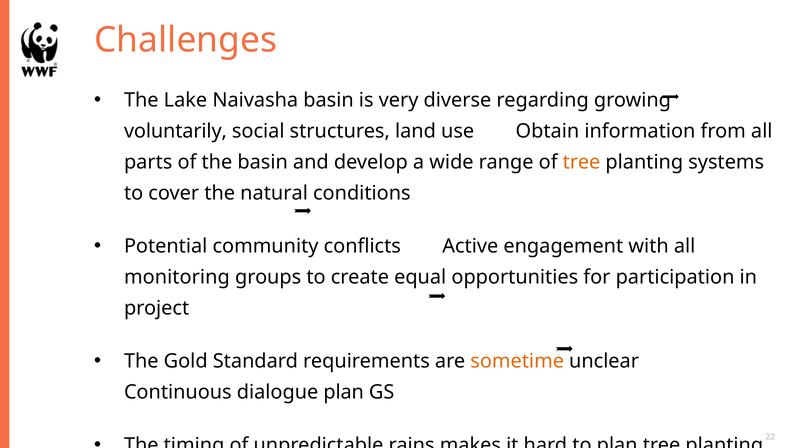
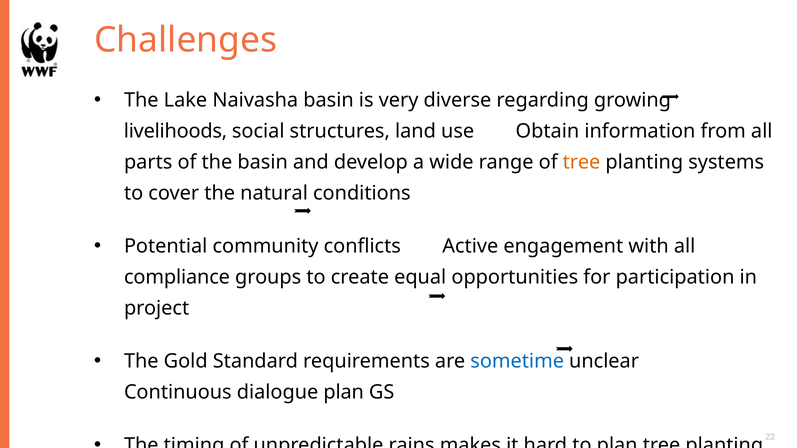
voluntarily: voluntarily -> livelihoods (175, 131)
monitoring: monitoring -> compliance (177, 277)
sometime colour: orange -> blue (517, 362)
